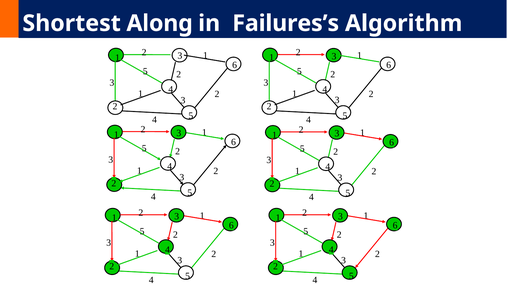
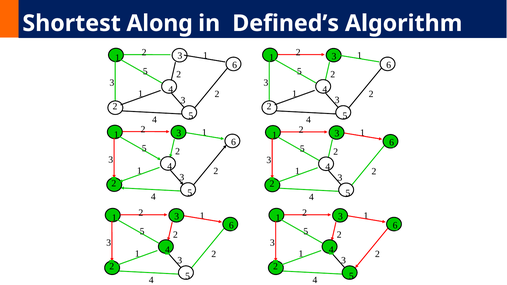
Failures’s: Failures’s -> Defined’s (286, 23)
